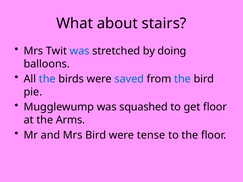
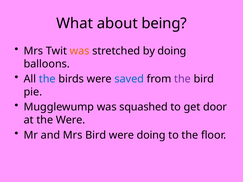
stairs: stairs -> being (164, 24)
was colour: blue -> orange (80, 51)
the colour: blue -> purple (183, 79)
get floor: floor -> door (215, 107)
the Arms: Arms -> Were (71, 120)
were tense: tense -> doing (151, 135)
